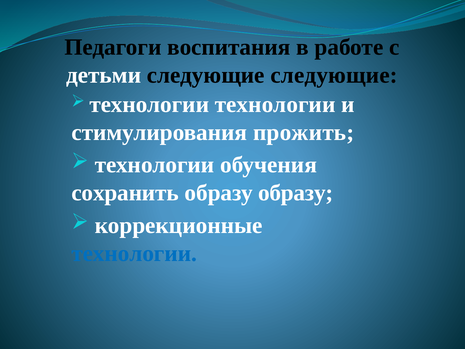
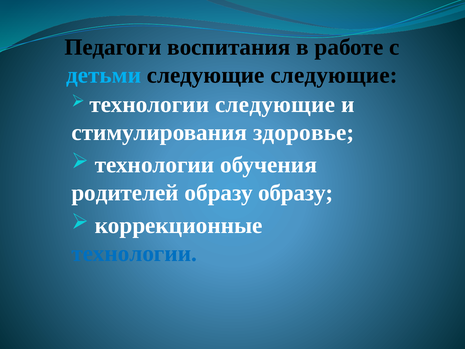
детьми colour: white -> light blue (104, 75)
технологии технологии: технологии -> следующие (275, 104)
прожить: прожить -> здоровье (304, 132)
сохранить: сохранить -> родителей (125, 193)
